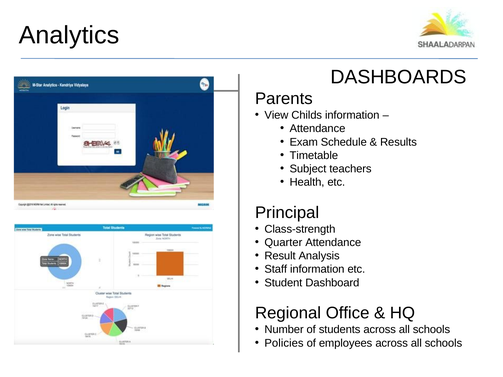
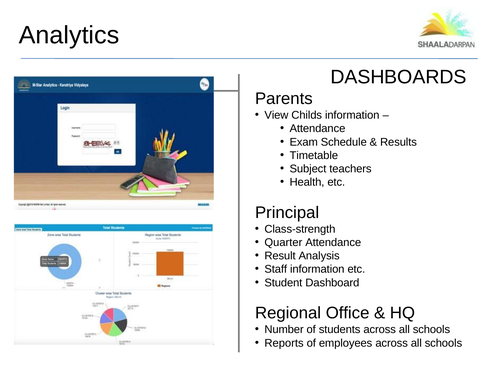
Policies: Policies -> Reports (284, 343)
